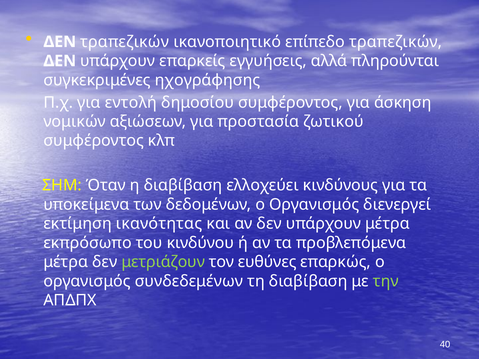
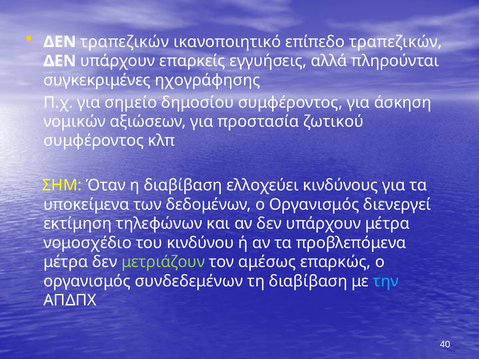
εντολή: εντολή -> σημείο (131, 103)
ικανότητας: ικανότητας -> τηλεφώνων (159, 224)
εκπρόσωπο: εκπρόσωπο -> νομοσχέδιο (88, 243)
ευθύνες: ευθύνες -> αμέσως (267, 262)
την colour: light green -> light blue (386, 281)
